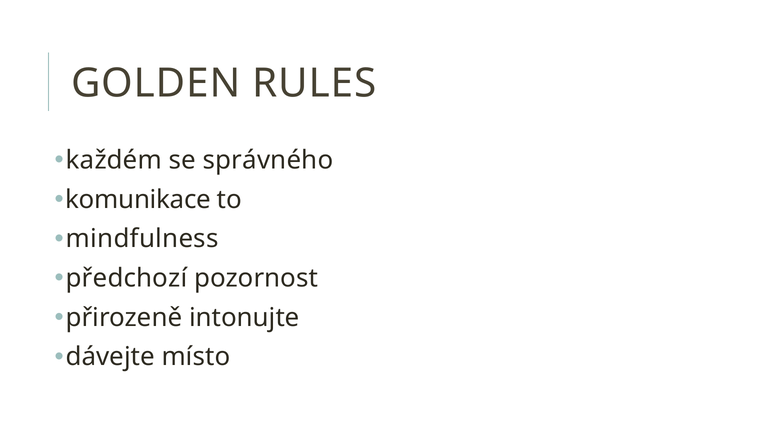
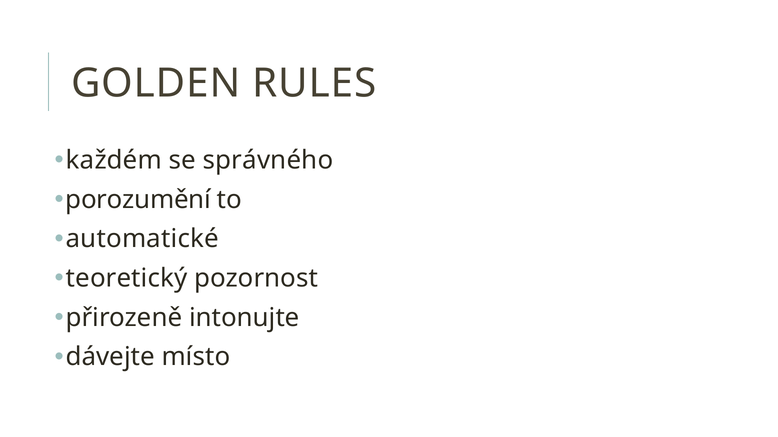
komunikace: komunikace -> porozumění (138, 200)
mindfulness: mindfulness -> automatické (142, 239)
předchozí: předchozí -> teoretický (127, 279)
